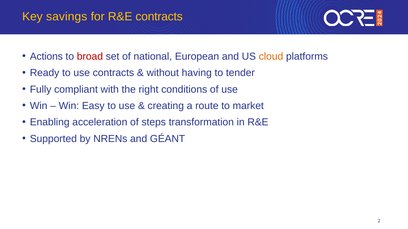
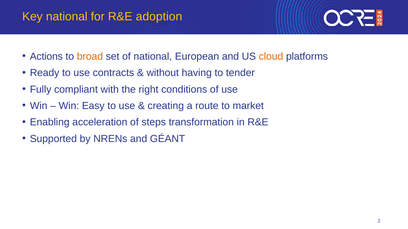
Key savings: savings -> national (67, 17)
R&E contracts: contracts -> adoption (159, 17)
broad colour: red -> orange (90, 57)
